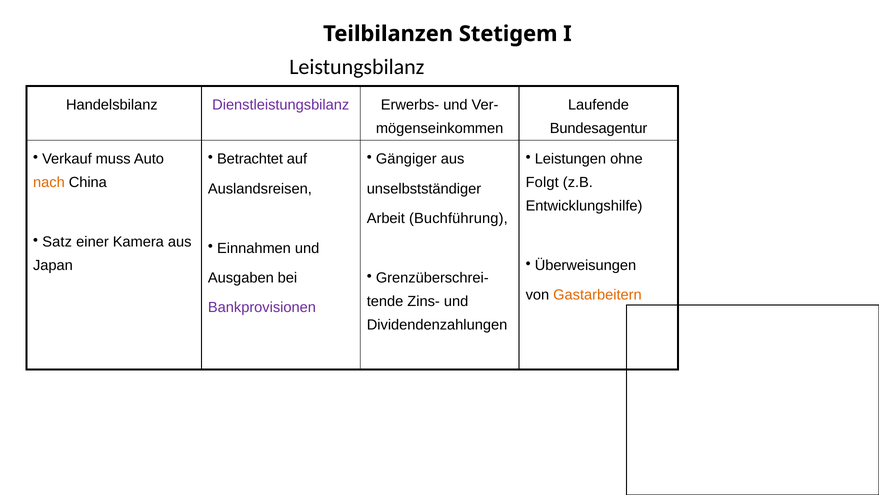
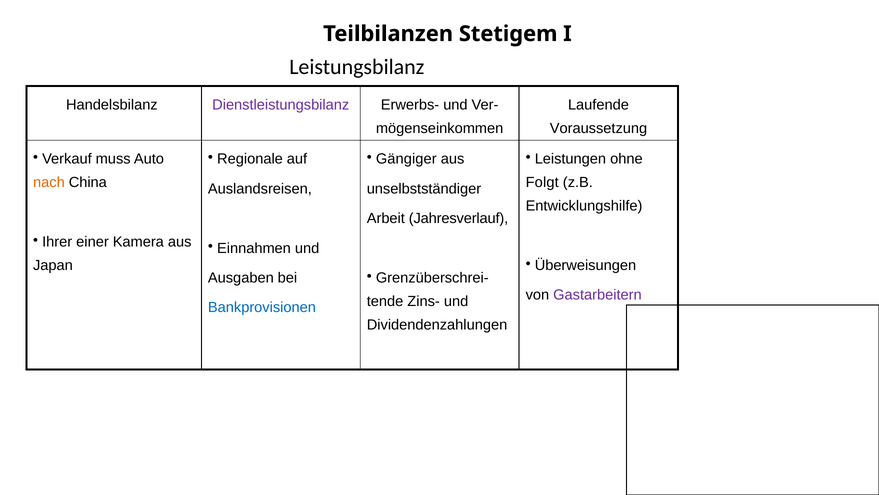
Bundesagentur: Bundesagentur -> Voraussetzung (598, 128)
Betrachtet: Betrachtet -> Regionale (250, 159)
Buchführung: Buchführung -> Jahresverlauf (459, 218)
Satz: Satz -> Ihrer (57, 242)
Gastarbeitern colour: orange -> purple (597, 295)
Bankprovisionen colour: purple -> blue (262, 307)
